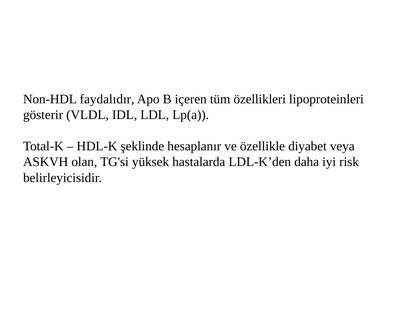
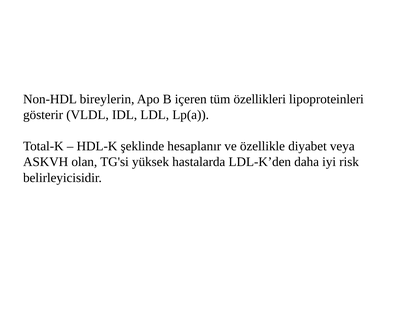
faydalıdır: faydalıdır -> bireylerin (107, 99)
